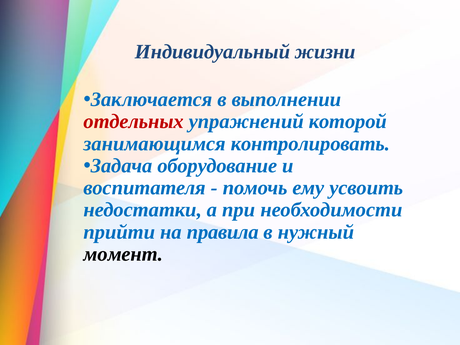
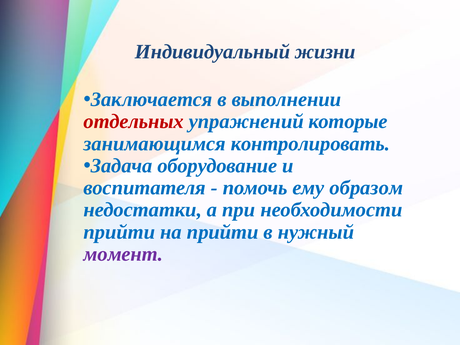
которой: которой -> которые (348, 122)
усвоить: усвоить -> образом (366, 188)
на правила: правила -> прийти (223, 232)
момент colour: black -> purple (123, 254)
